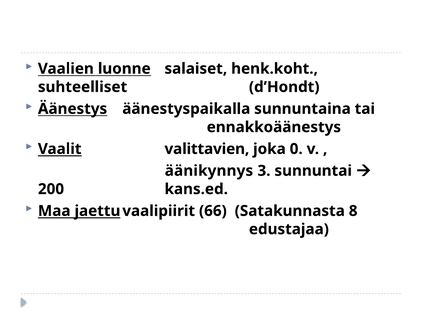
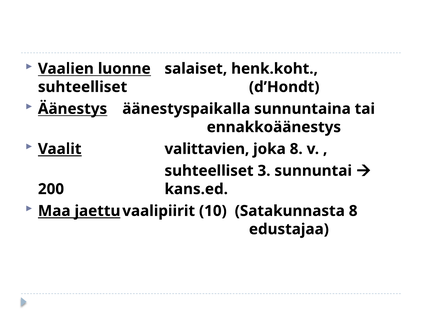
joka 0: 0 -> 8 (296, 149)
äänikynnys: äänikynnys -> suhteelliset (209, 171)
66: 66 -> 10 (213, 211)
